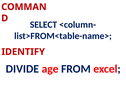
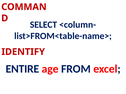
DIVIDE: DIVIDE -> ENTIRE (22, 69)
